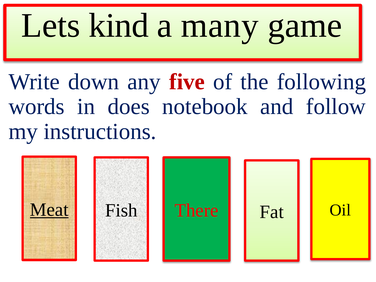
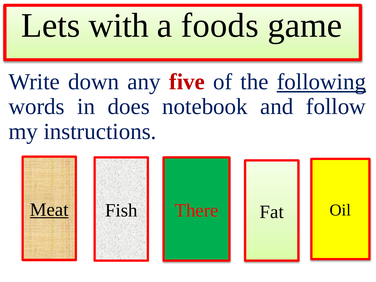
kind: kind -> with (119, 26)
many: many -> foods (220, 26)
following underline: none -> present (321, 82)
